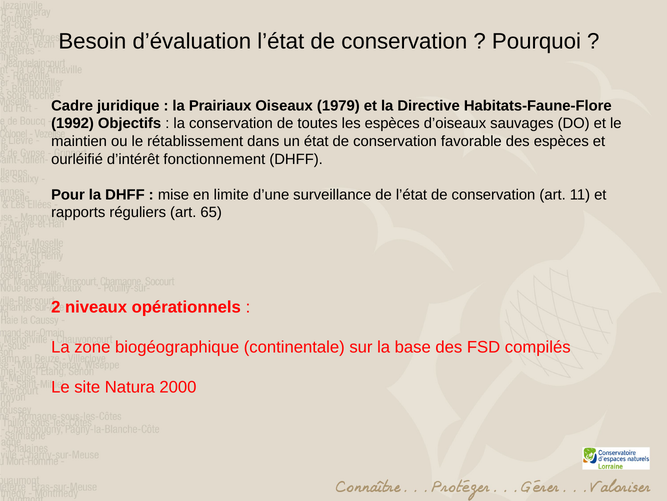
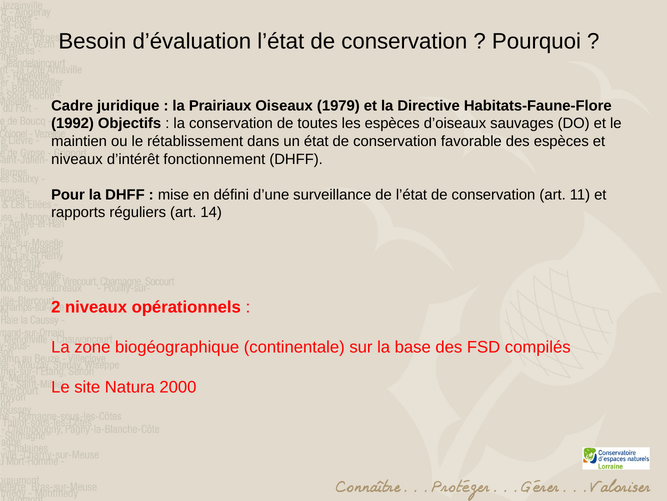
ourléifié: ourléifié -> niveaux (77, 159)
limite: limite -> défini (231, 194)
65: 65 -> 14 (211, 212)
